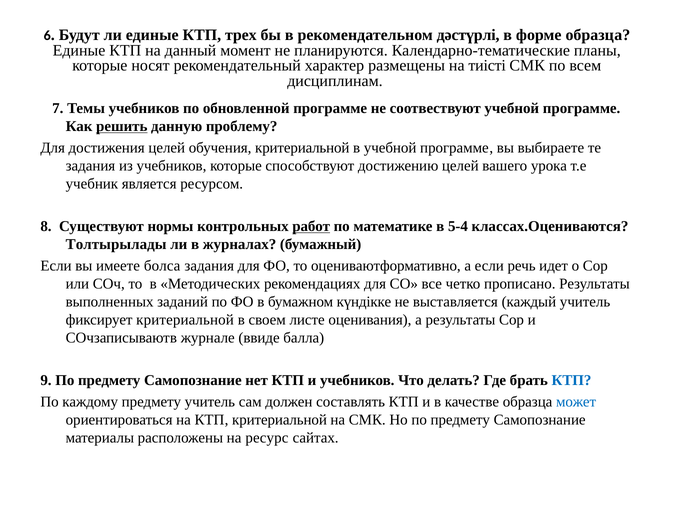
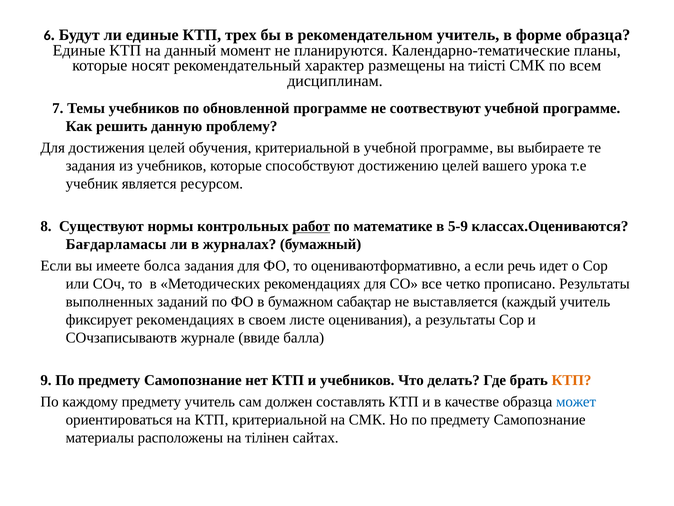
рекомендательном дәстүрлі: дәстүрлі -> учитель (468, 35)
решить underline: present -> none (122, 126)
5-4: 5-4 -> 5-9 (458, 226)
Толтырылады: Толтырылады -> Бағдарламасы (116, 244)
күндікке: күндікке -> сабақтар (364, 301)
фиксирует критериальной: критериальной -> рекомендациях (185, 319)
КТП colour: blue -> orange (572, 380)
ресурс: ресурс -> тілінен (267, 437)
